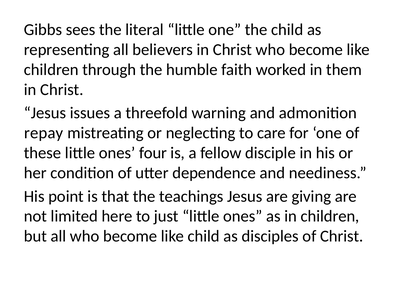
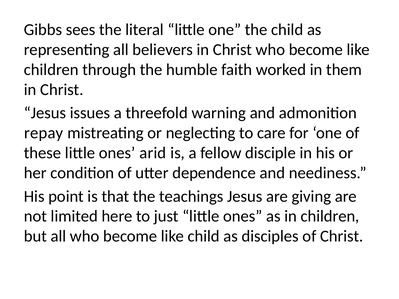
four: four -> arid (153, 153)
